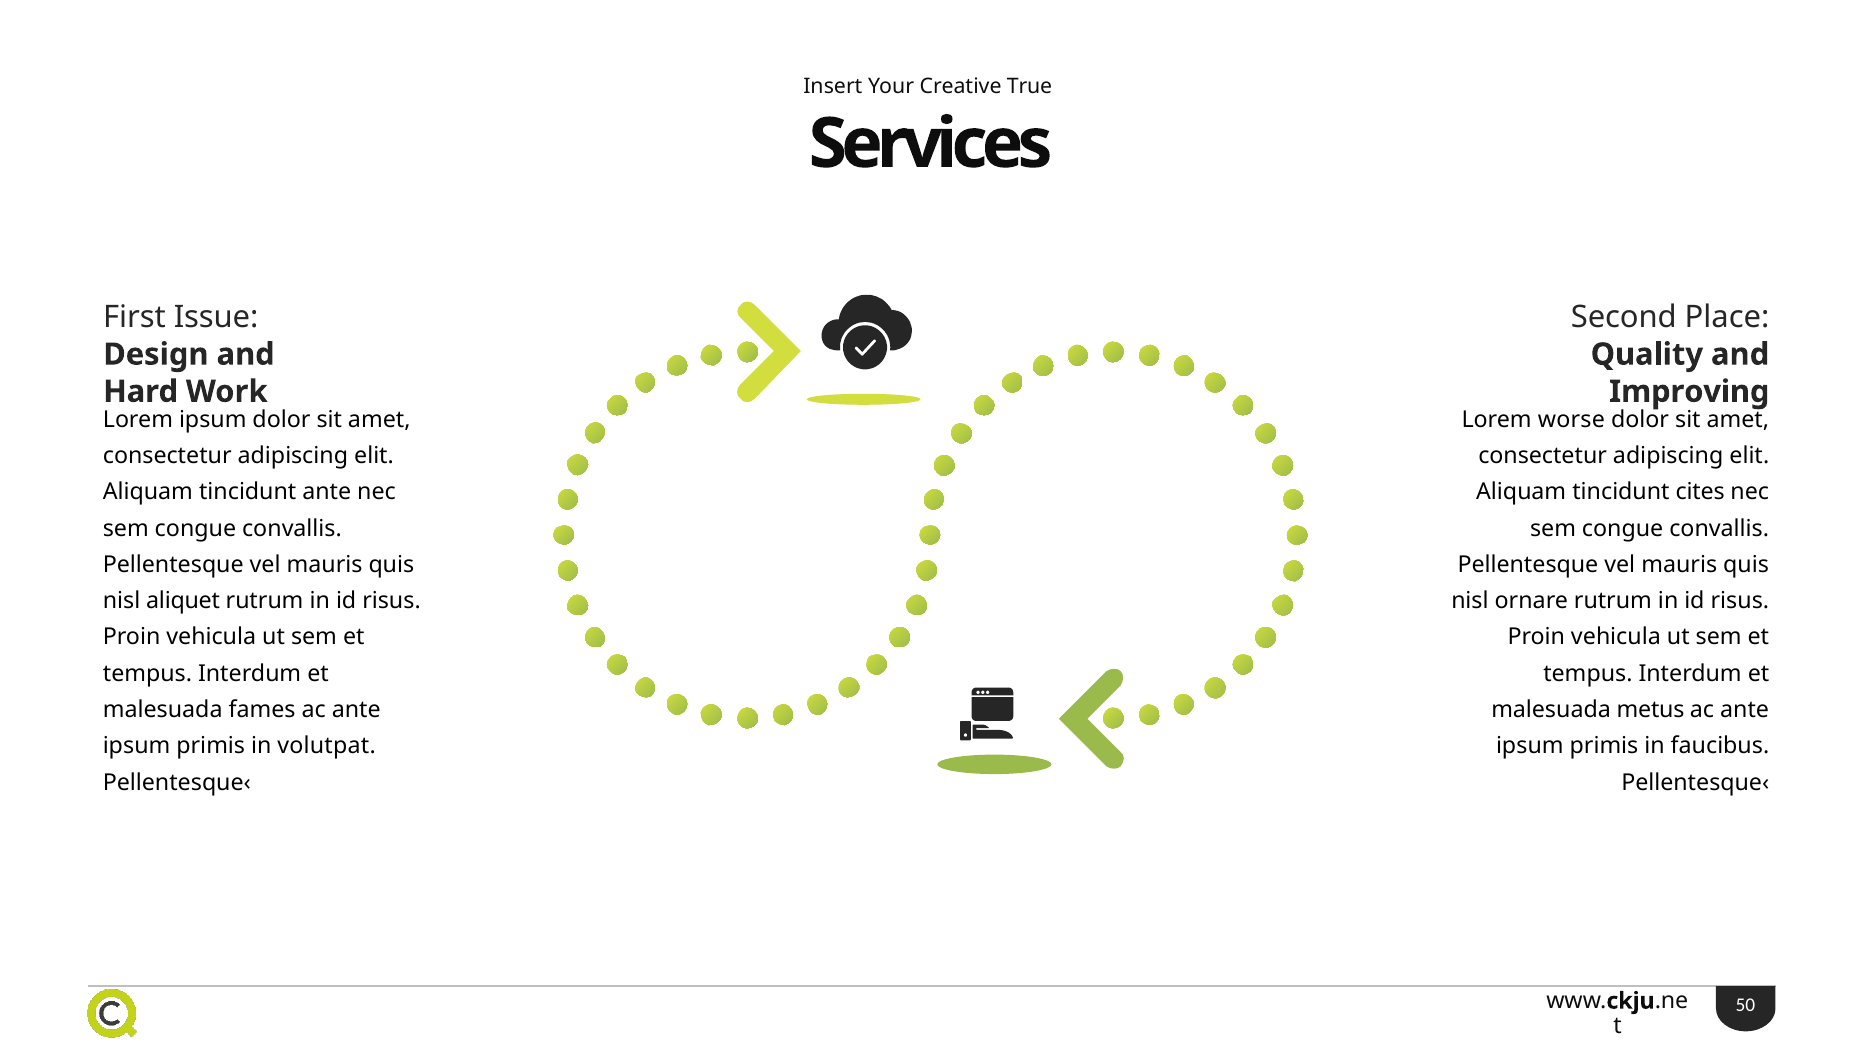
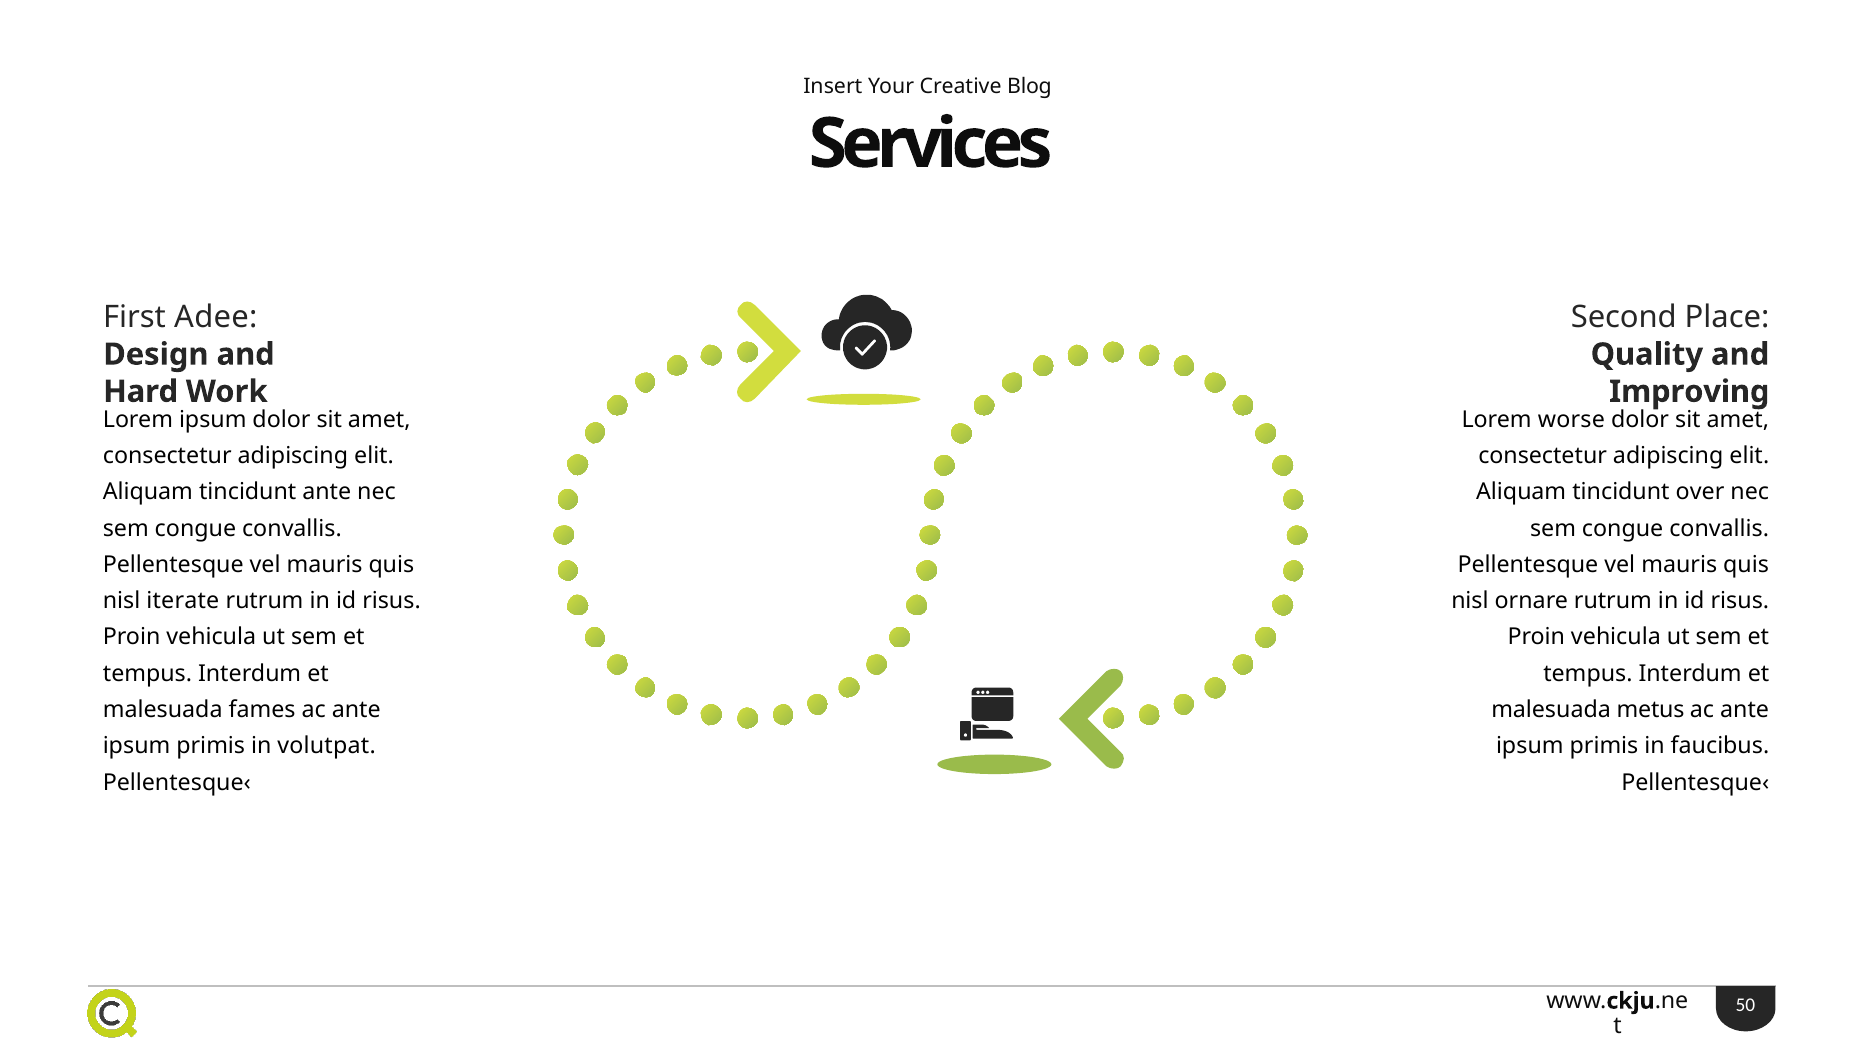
True: True -> Blog (1029, 87)
Issue: Issue -> Adee (216, 317)
cites: cites -> over (1700, 492)
aliquet: aliquet -> iterate (183, 601)
